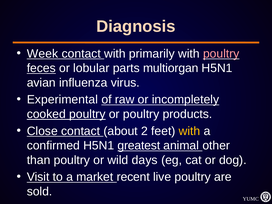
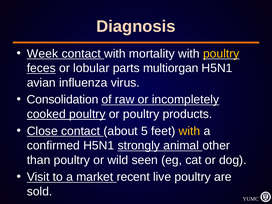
primarily: primarily -> mortality (152, 54)
poultry colour: pink -> yellow (221, 54)
Experimental: Experimental -> Consolidation (63, 100)
2: 2 -> 5 (144, 131)
greatest: greatest -> strongly (139, 146)
days: days -> seen (145, 160)
